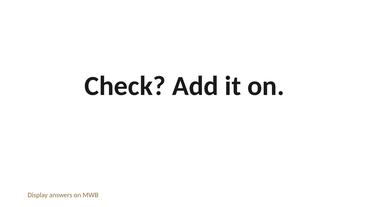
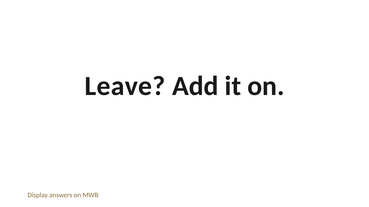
Check: Check -> Leave (125, 86)
